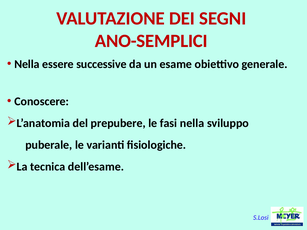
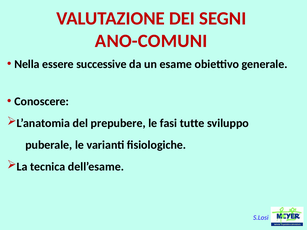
ANO-SEMPLICI: ANO-SEMPLICI -> ANO-COMUNI (151, 41)
fasi nella: nella -> tutte (192, 123)
